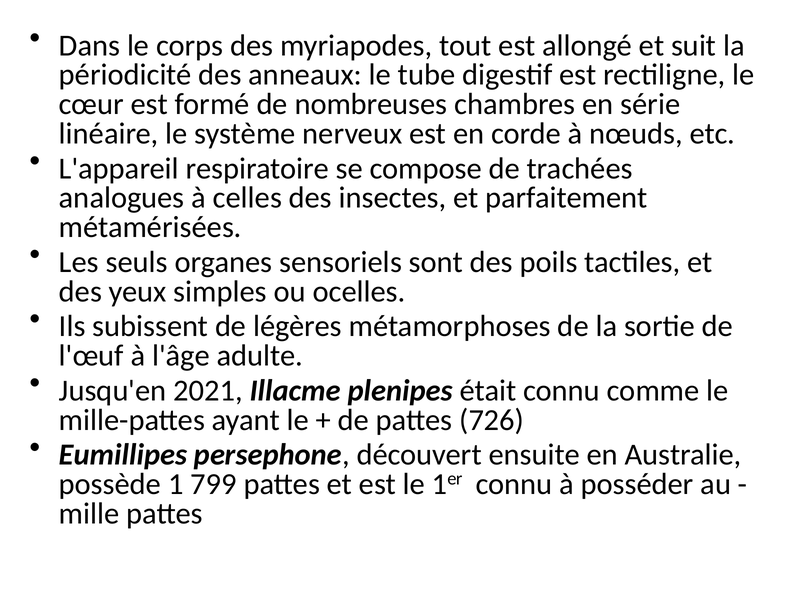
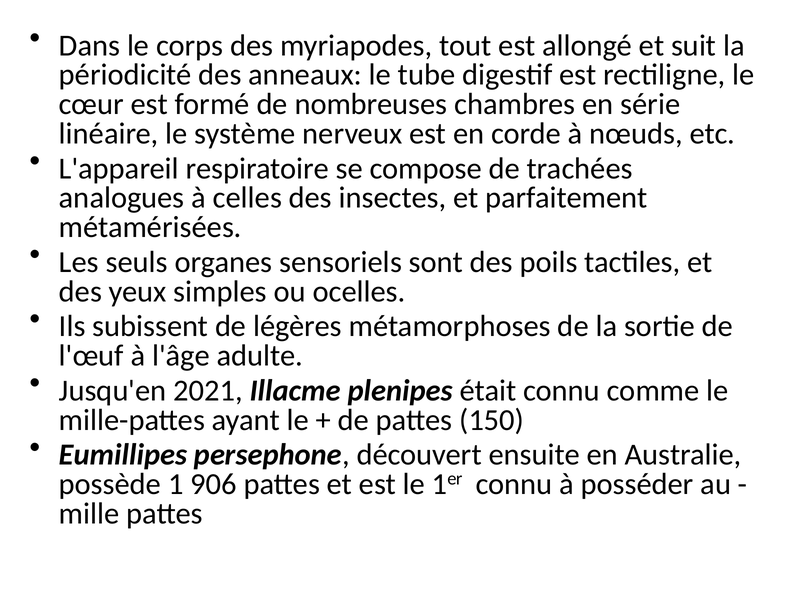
726: 726 -> 150 (492, 420)
799: 799 -> 906 (214, 484)
